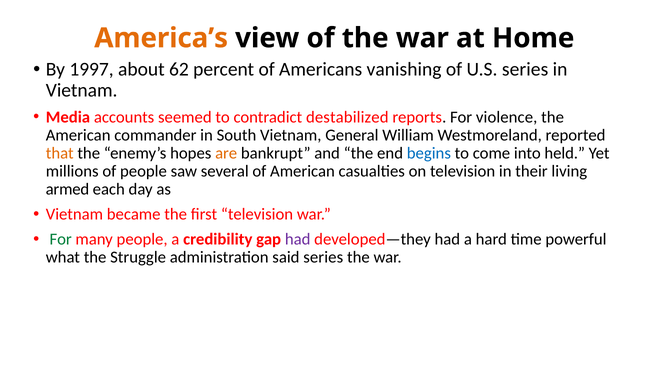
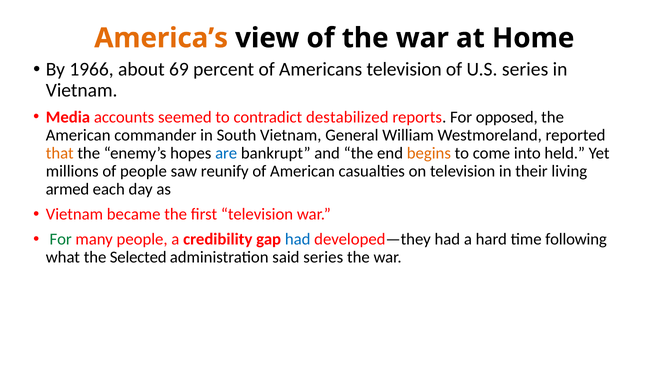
1997: 1997 -> 1966 (92, 69)
62: 62 -> 69 (179, 69)
Americans vanishing: vanishing -> television (404, 69)
violence: violence -> opposed (507, 117)
are colour: orange -> blue (226, 153)
begins colour: blue -> orange (429, 153)
several: several -> reunify (225, 171)
had colour: purple -> blue (298, 239)
powerful: powerful -> following (576, 239)
Struggle: Struggle -> Selected (138, 257)
